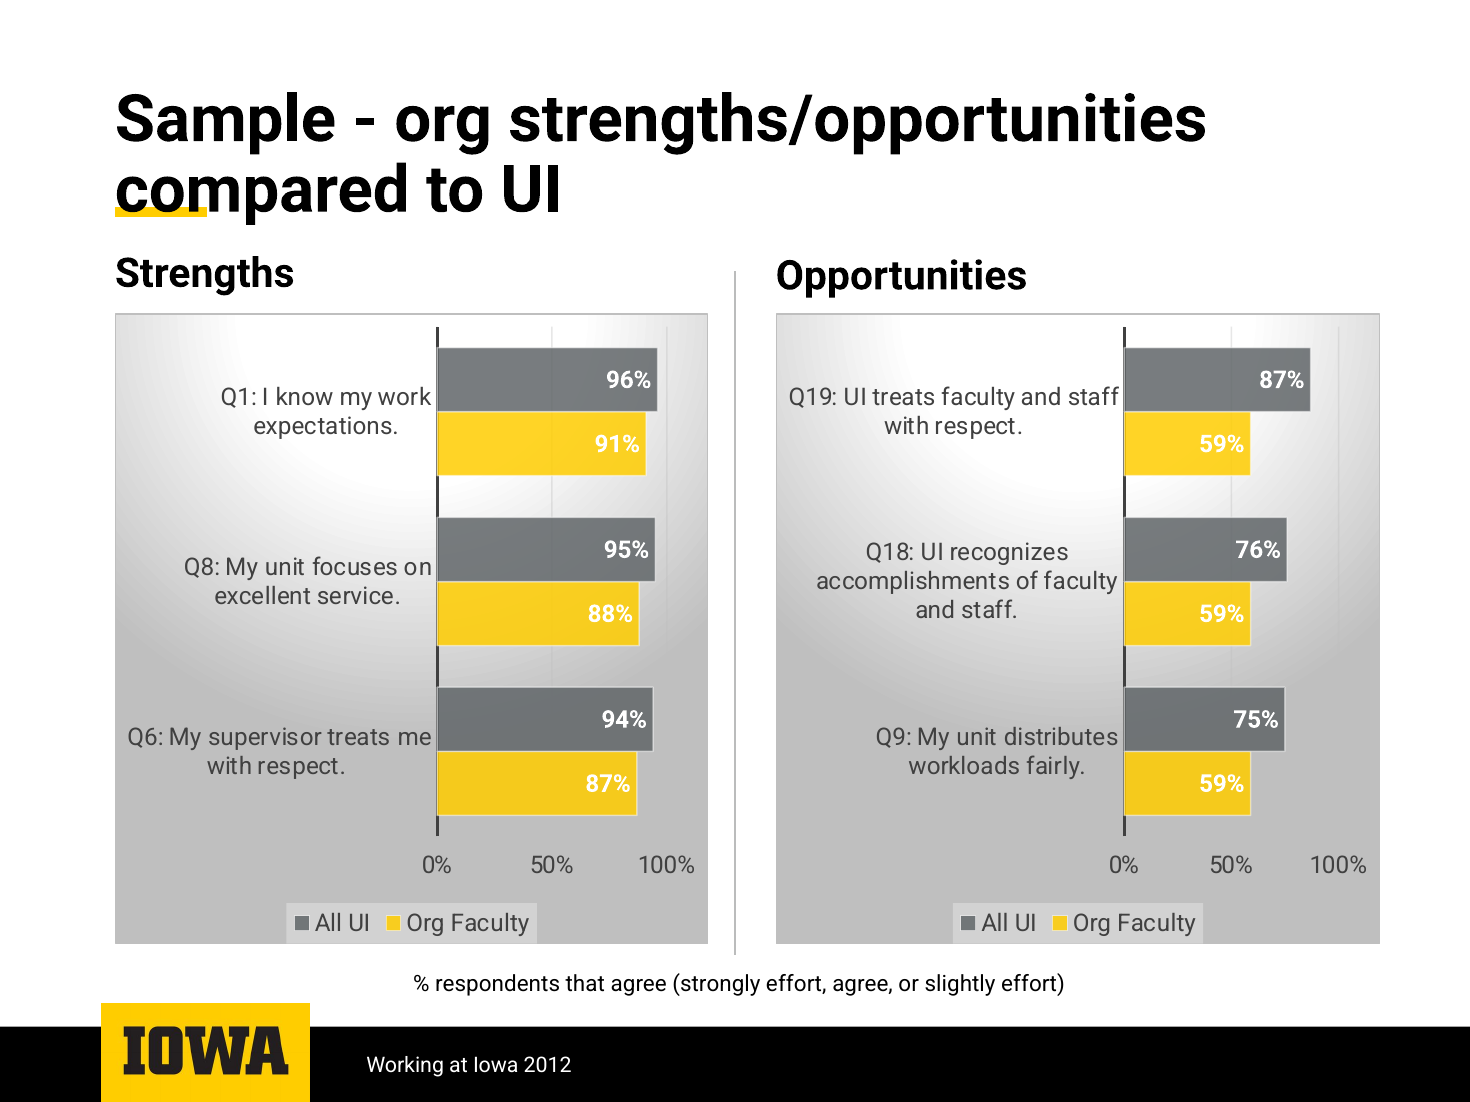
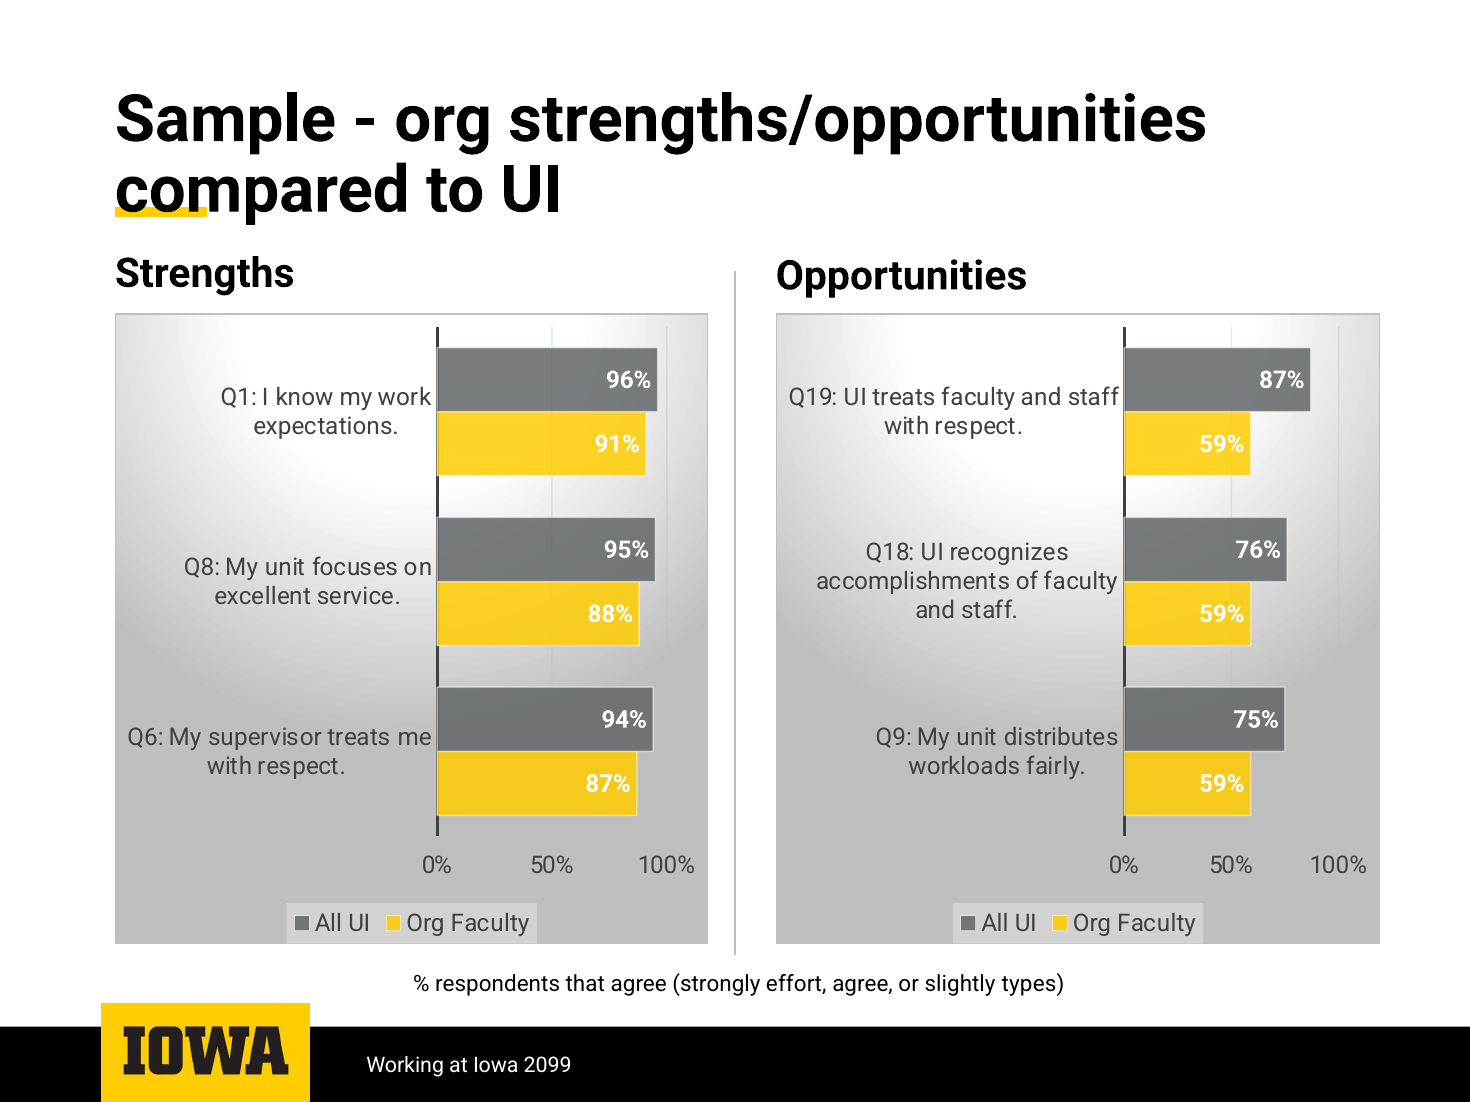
slightly effort: effort -> types (1033, 984)
2012: 2012 -> 2099 (548, 1066)
